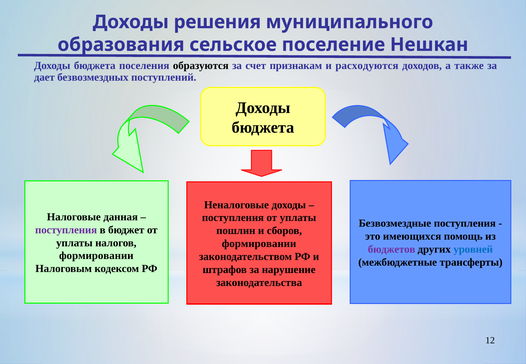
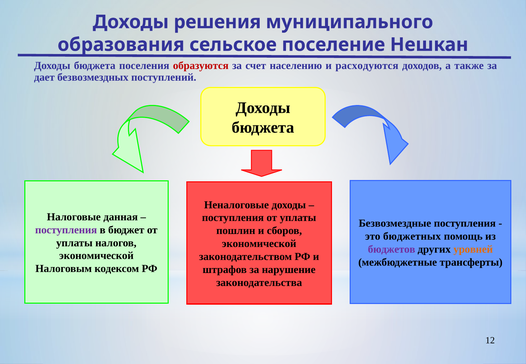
образуются colour: black -> red (201, 66)
признакам: признакам -> населению (296, 66)
имеющихся: имеющихся -> бюджетных (412, 236)
формировании: формировании -> экономической (259, 244)
уровней colour: blue -> orange (473, 249)
формировании: формировании -> экономической (96, 256)
